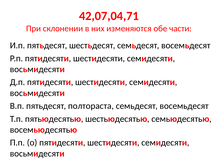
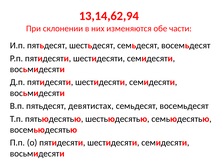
42,07,04,71: 42,07,04,71 -> 13,14,62,94 (109, 16)
полтораста: полтораста -> девятистах (91, 106)
